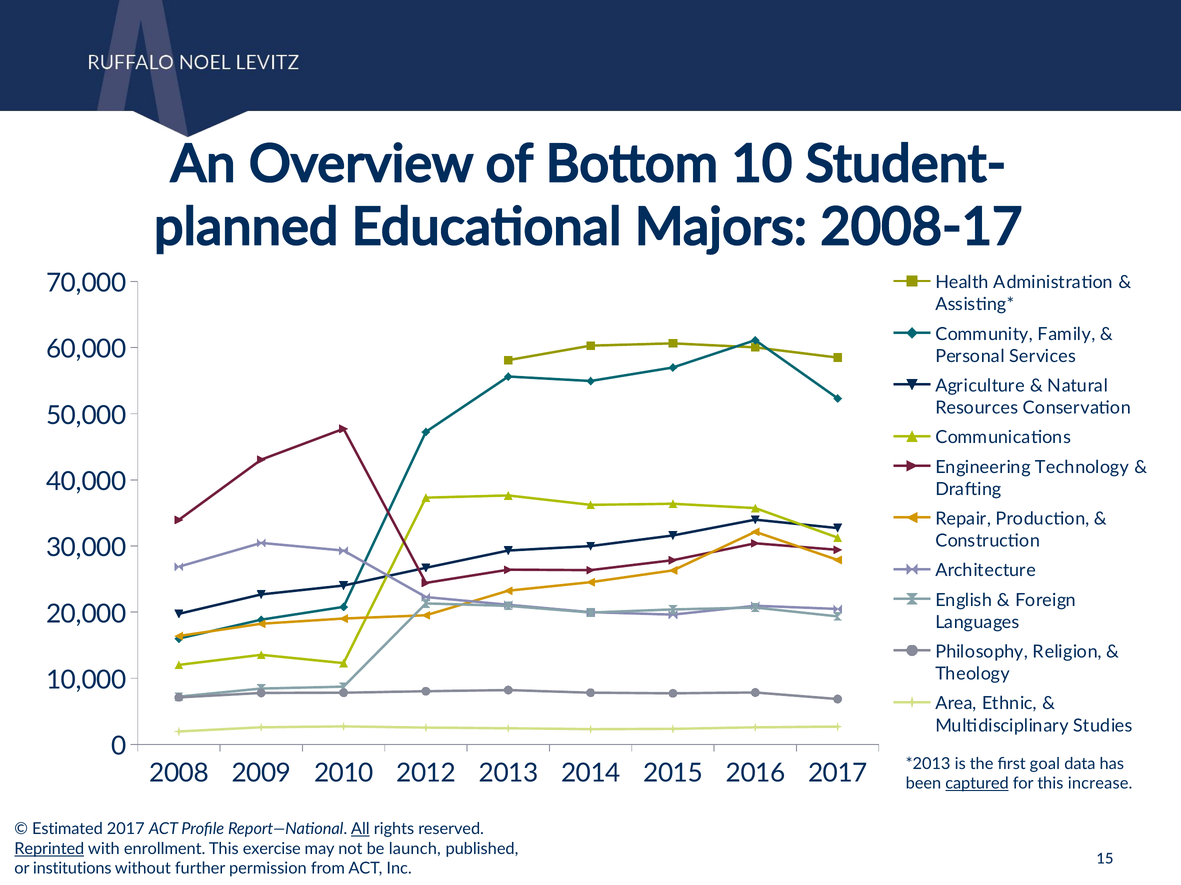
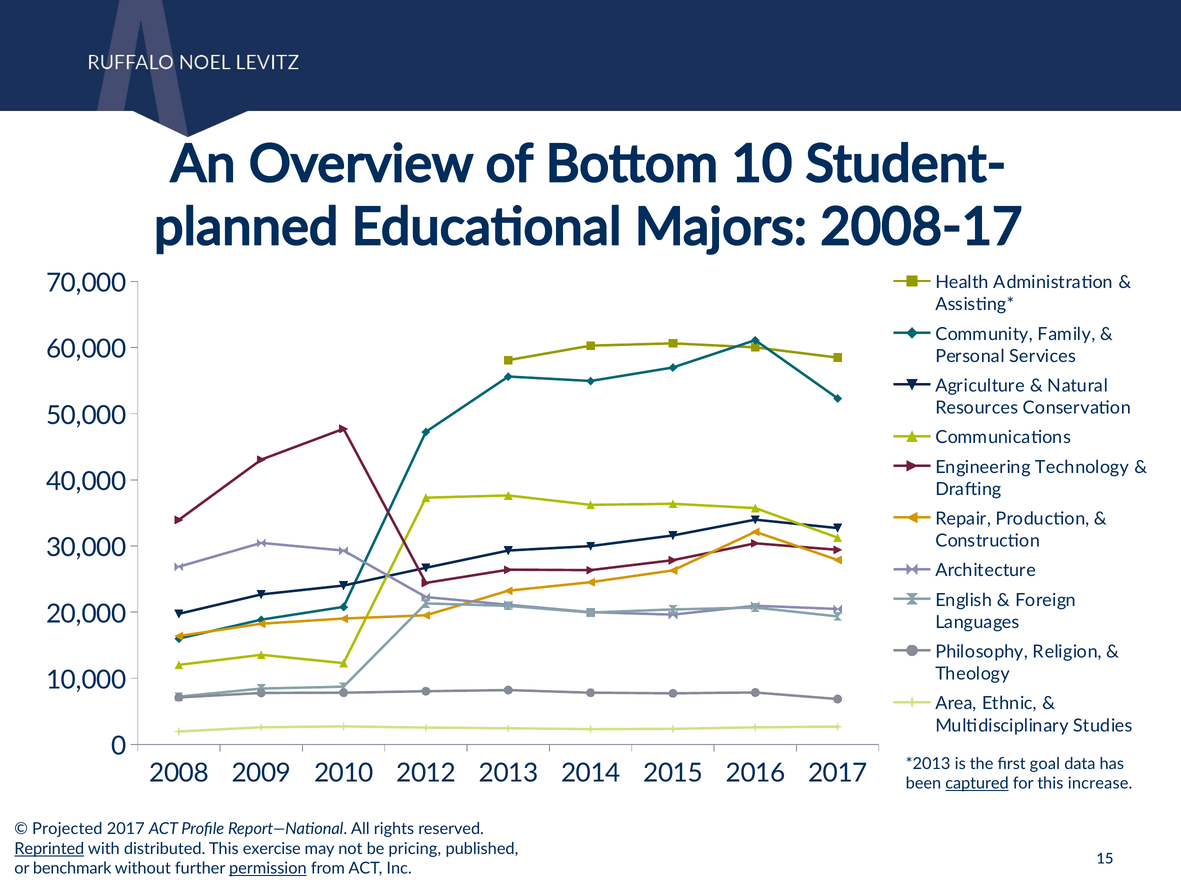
Estimated: Estimated -> Projected (67, 830)
All underline: present -> none (360, 830)
enrollment: enrollment -> distributed (165, 849)
launch: launch -> pricing (415, 849)
institutions: institutions -> benchmark (72, 869)
permission underline: none -> present (268, 869)
